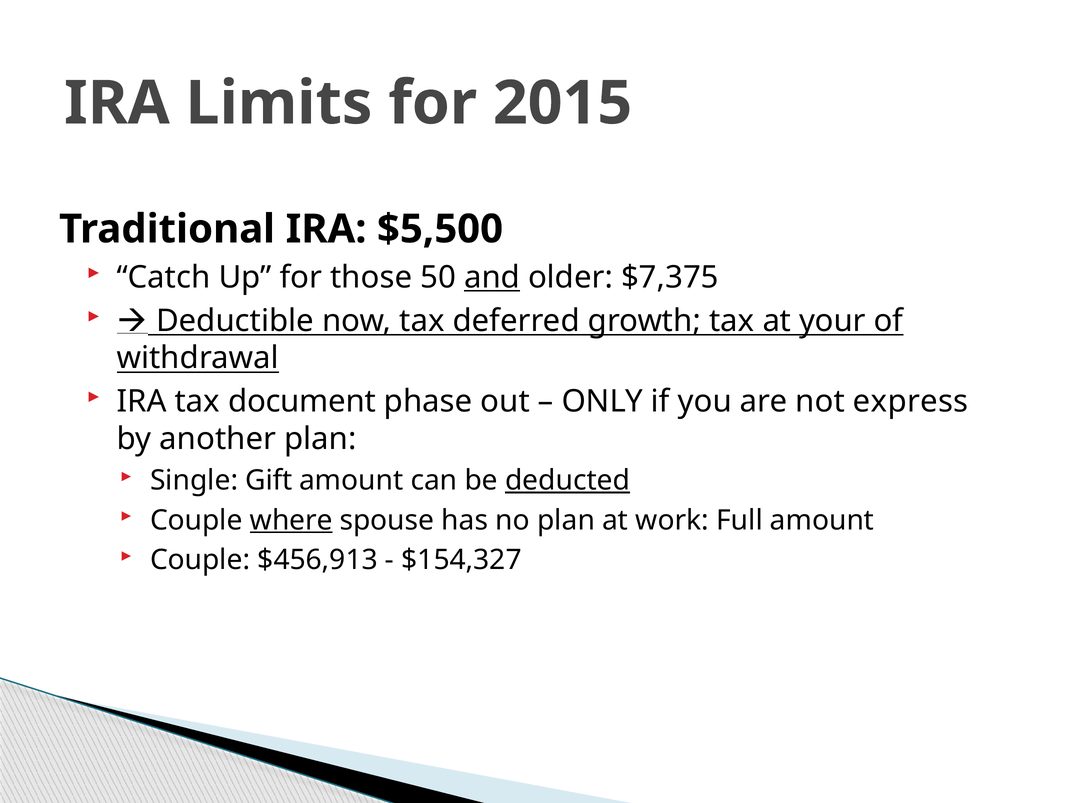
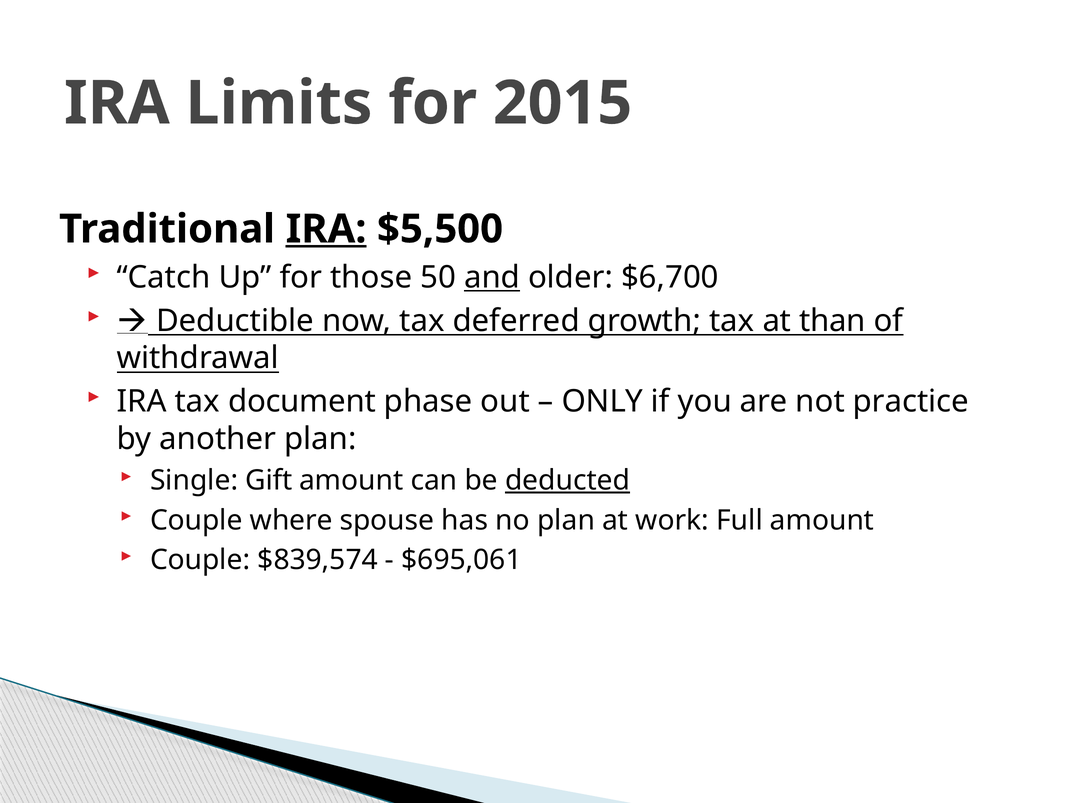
IRA underline: none -> present (326, 229)
$7,375: $7,375 -> $6,700 (670, 277)
your: your -> than (832, 321)
express: express -> practice (911, 401)
where underline: present -> none (291, 520)
$456,913: $456,913 -> $839,574 (318, 560)
$154,327: $154,327 -> $695,061 (462, 560)
